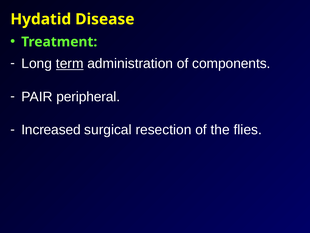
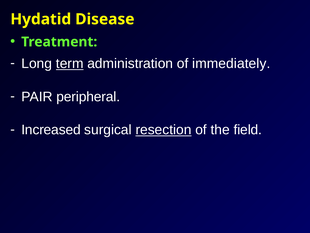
components: components -> immediately (231, 63)
resection underline: none -> present (164, 130)
flies: flies -> field (248, 130)
